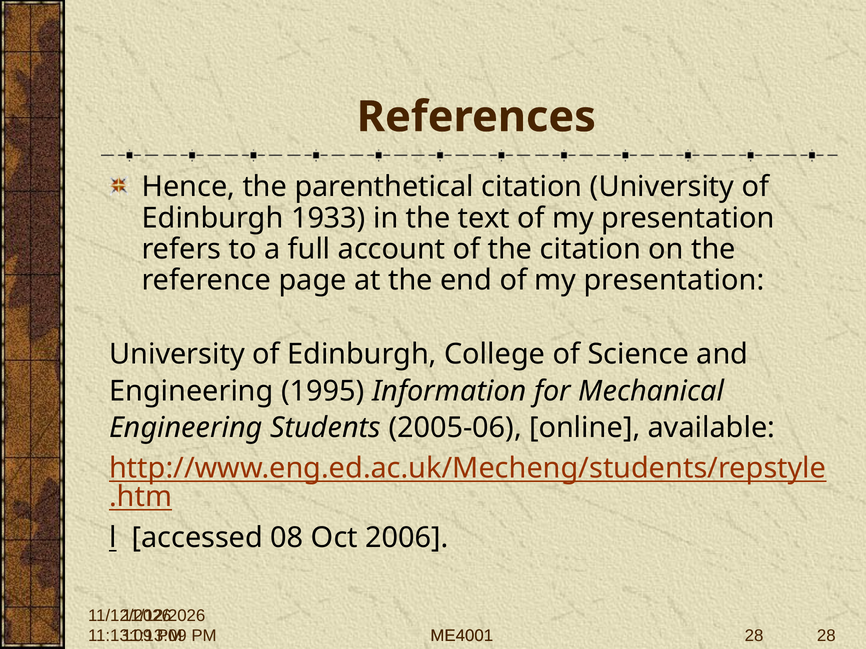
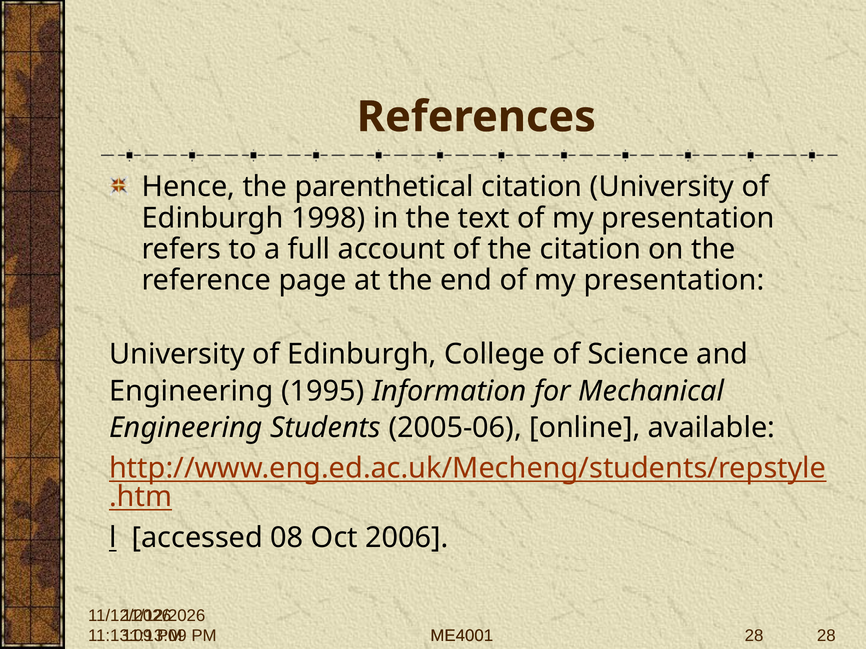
1933: 1933 -> 1998 (328, 218)
